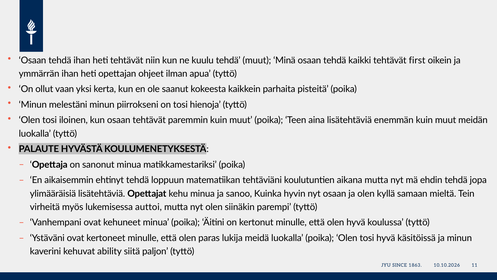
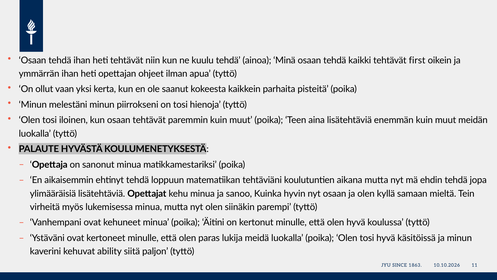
tehdä muut: muut -> ainoa (257, 60)
lukemisessa auttoi: auttoi -> minua (149, 207)
